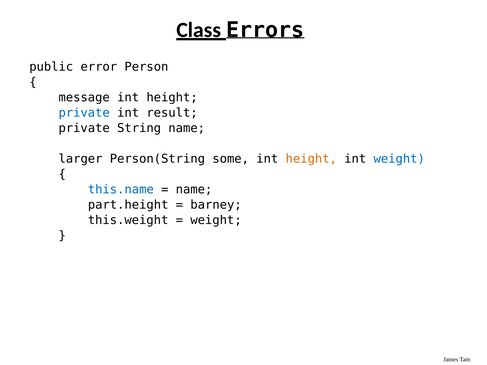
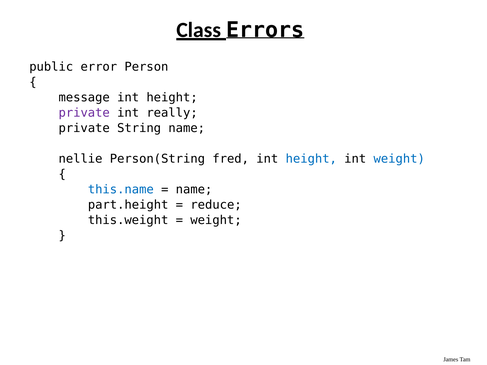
private colour: blue -> purple (84, 113)
result: result -> really (172, 113)
larger: larger -> nellie (81, 159)
some: some -> fred (231, 159)
height colour: orange -> blue (311, 159)
barney: barney -> reduce (216, 205)
